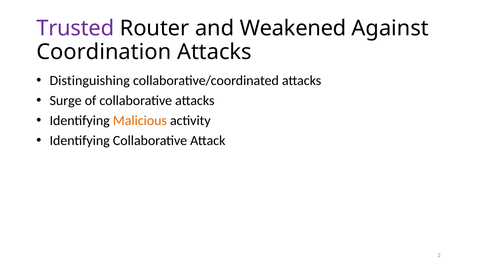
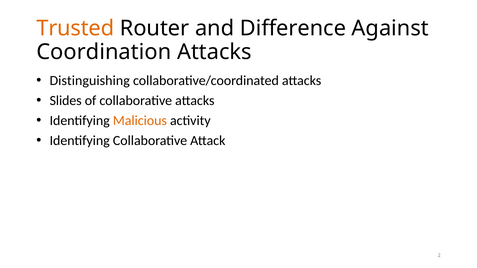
Trusted colour: purple -> orange (75, 28)
Weakened: Weakened -> Difference (293, 28)
Surge: Surge -> Slides (66, 101)
